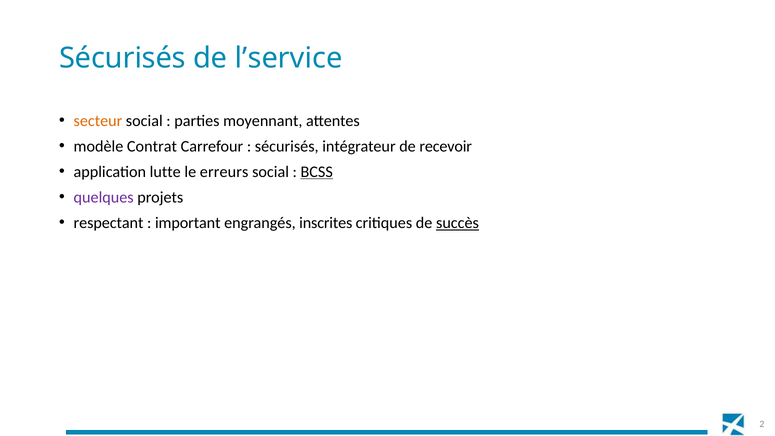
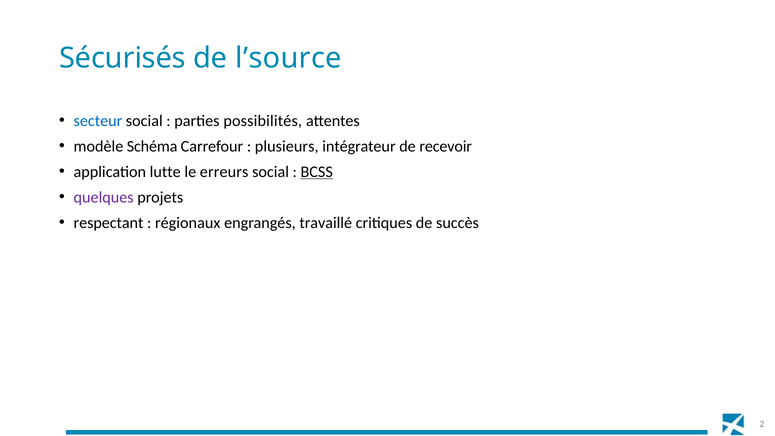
l’service: l’service -> l’source (289, 58)
secteur colour: orange -> blue (98, 121)
moyennant: moyennant -> possibilités (263, 121)
Contrat: Contrat -> Schéma (152, 146)
sécurisés: sécurisés -> plusieurs (287, 146)
important: important -> régionaux (188, 223)
inscrites: inscrites -> travaillé (326, 223)
succès underline: present -> none (457, 223)
